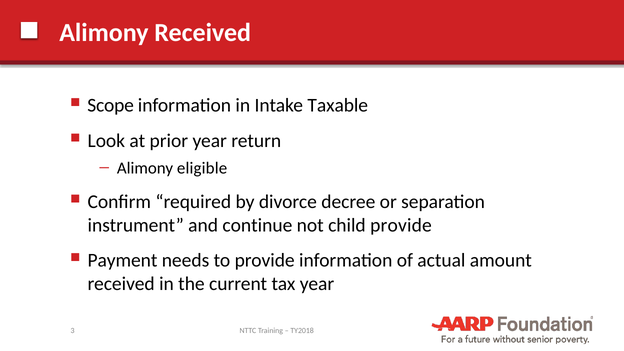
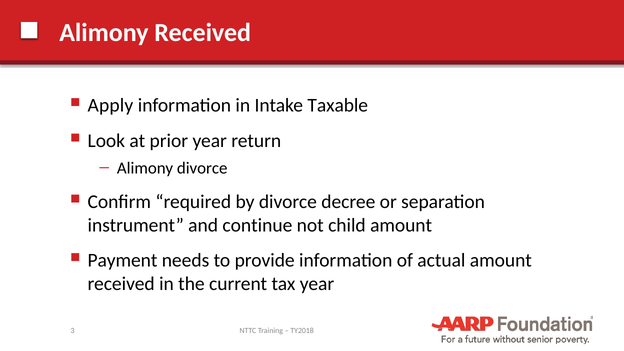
Scope: Scope -> Apply (110, 106)
Alimony eligible: eligible -> divorce (202, 168)
child provide: provide -> amount (401, 225)
